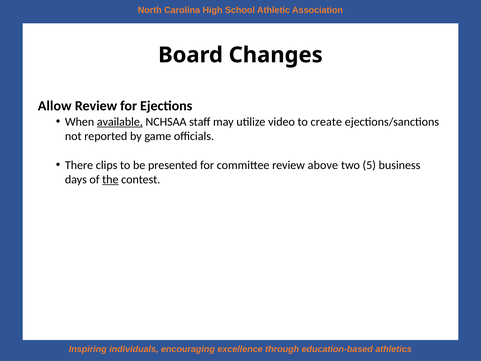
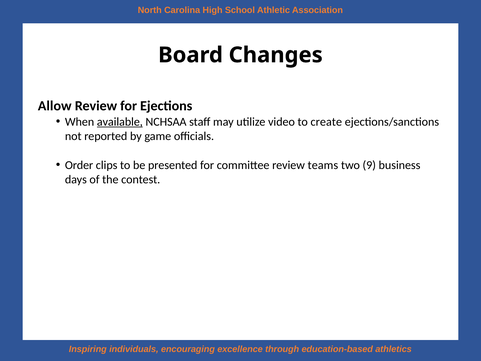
There: There -> Order (79, 165)
above: above -> teams (323, 165)
5: 5 -> 9 (369, 165)
the underline: present -> none (110, 179)
